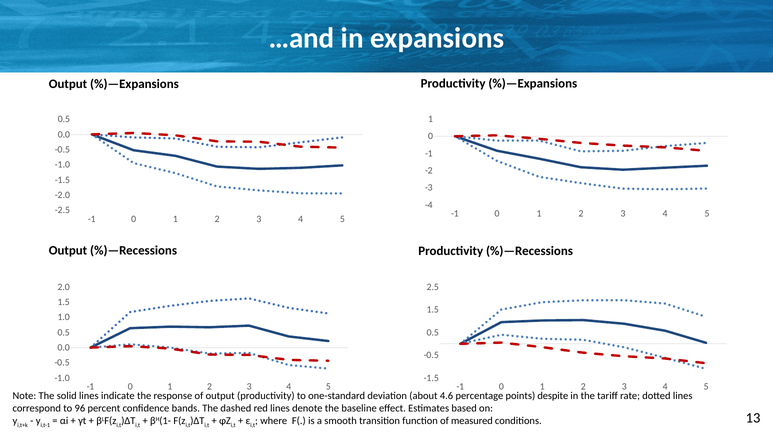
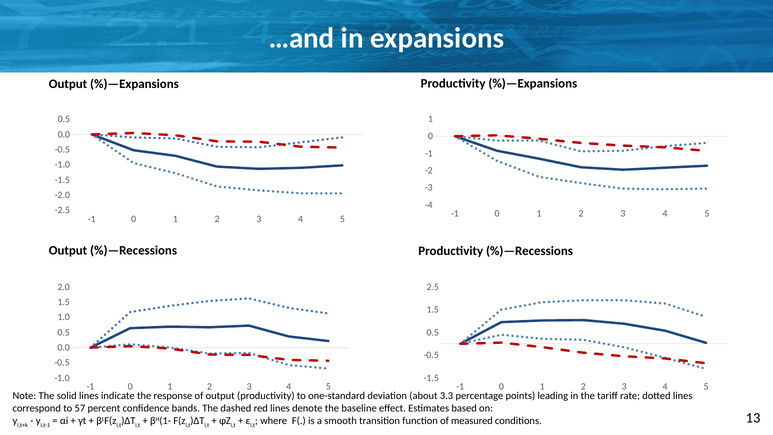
4.6: 4.6 -> 3.3 (447, 396)
despite: despite -> leading (553, 396)
96: 96 -> 57 (80, 408)
